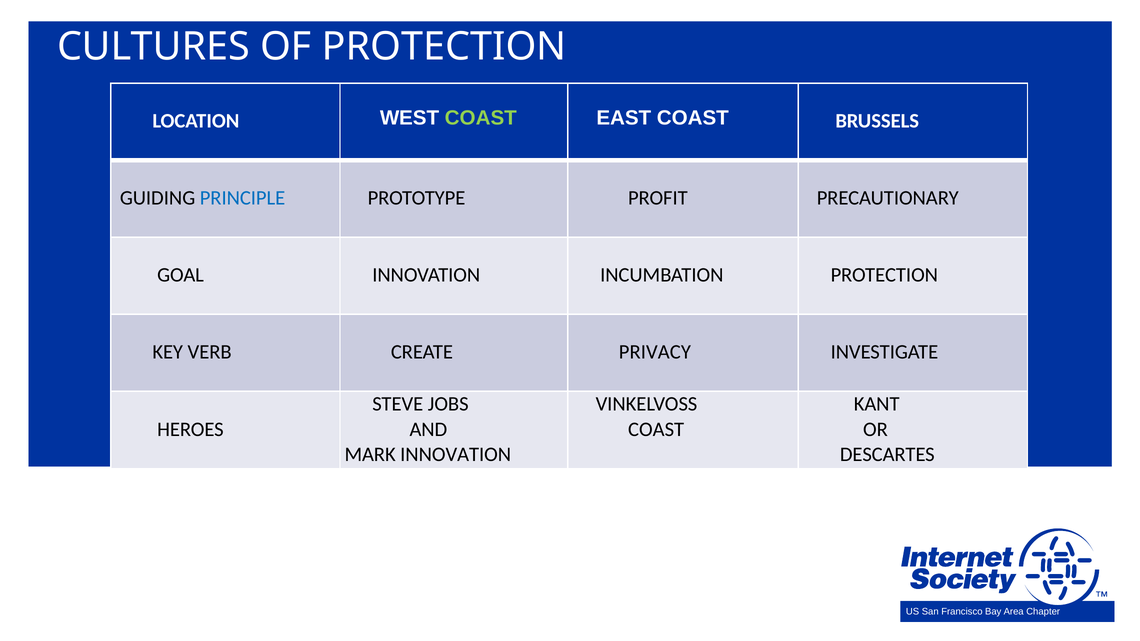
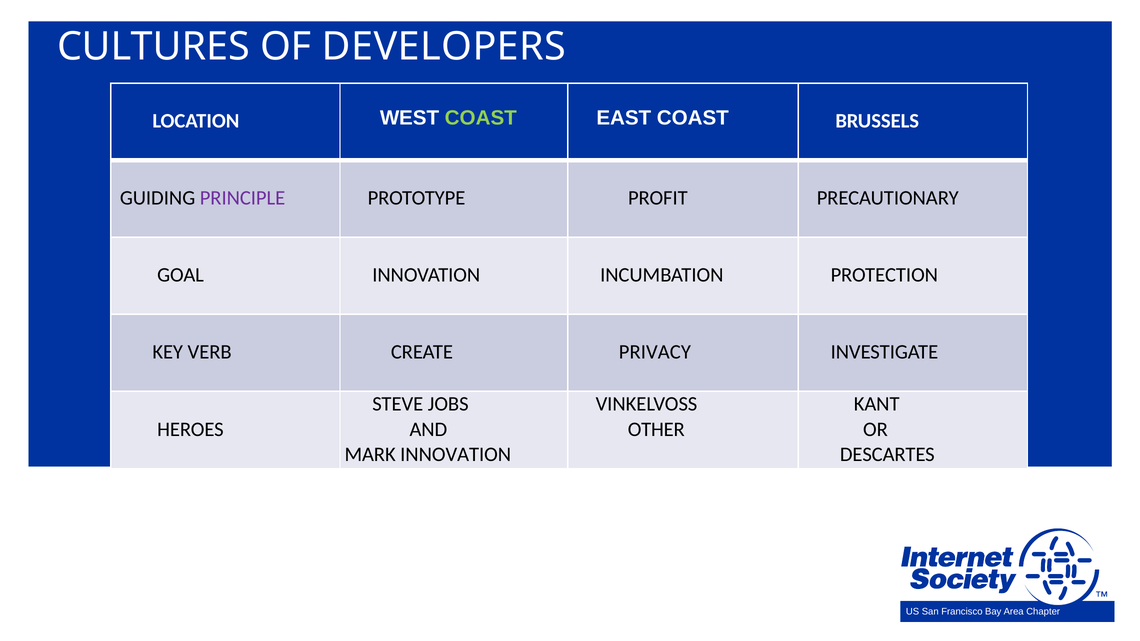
OF PROTECTION: PROTECTION -> DEVELOPERS (444, 47)
PRINCIPLE colour: blue -> purple (243, 198)
COAST: COAST -> OTHER (656, 429)
